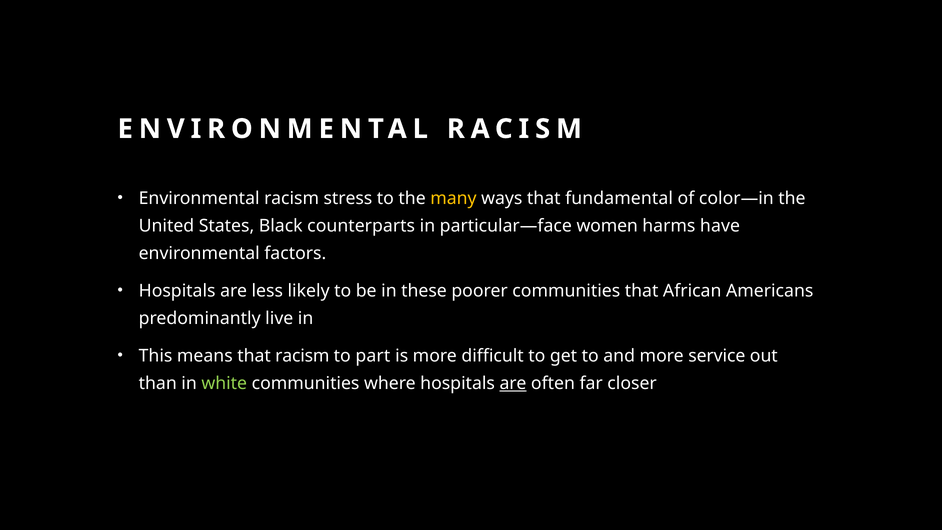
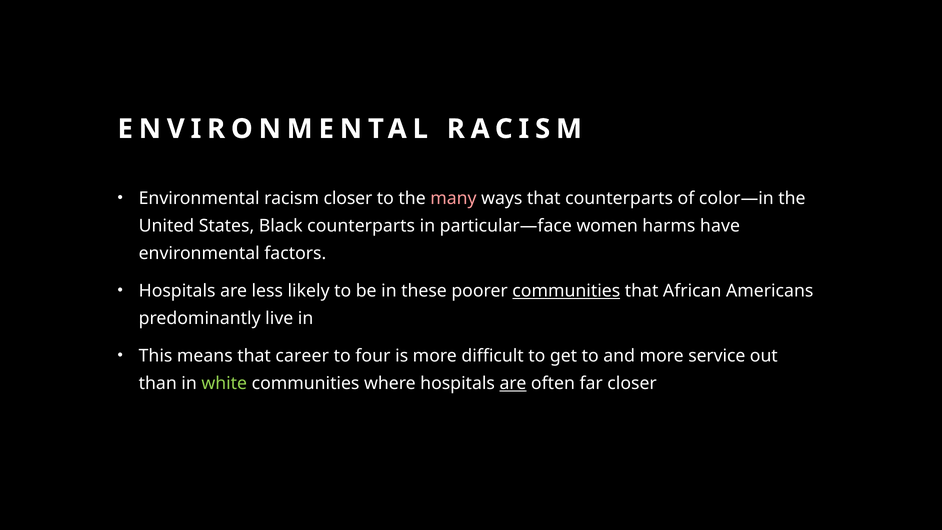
racism stress: stress -> closer (348, 198)
many colour: yellow -> pink (453, 198)
that fundamental: fundamental -> counterparts (619, 198)
communities underline: none -> present (566, 291)
that racism: racism -> career (302, 356)
part: part -> four (373, 356)
